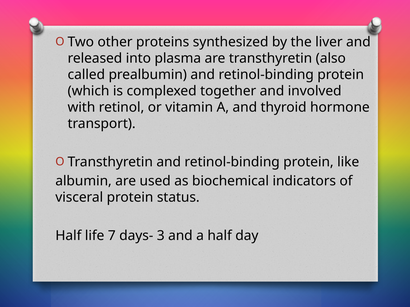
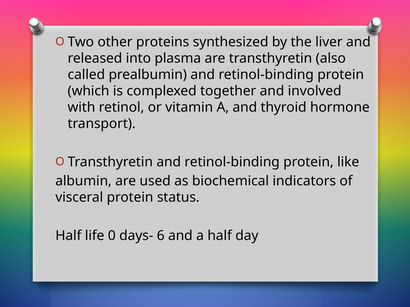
7: 7 -> 0 (112, 236)
3: 3 -> 6 (161, 236)
